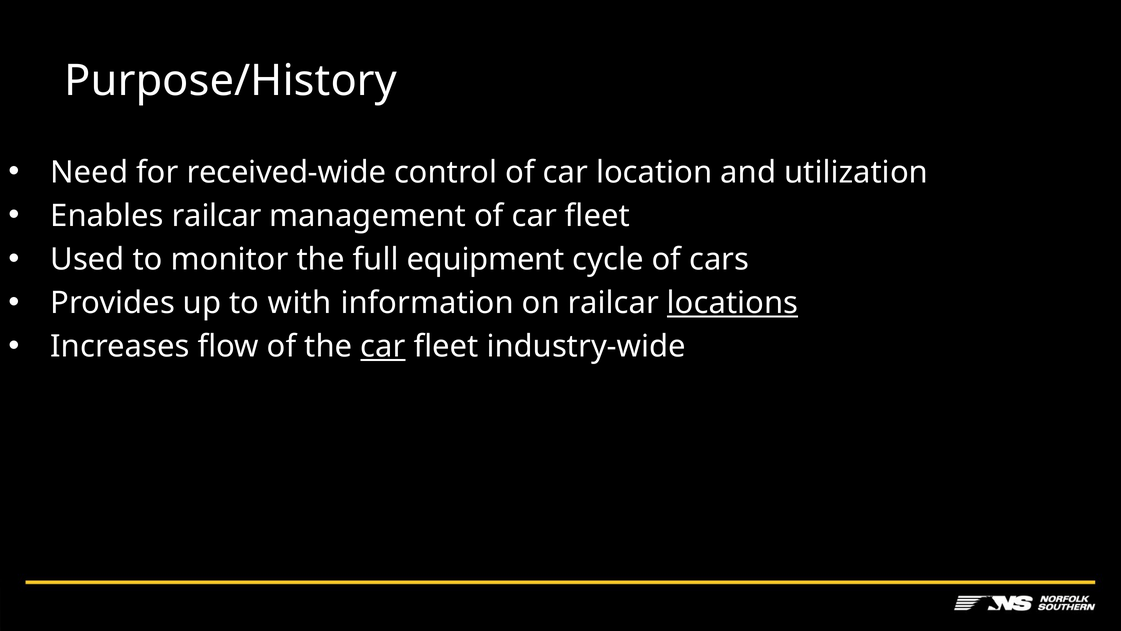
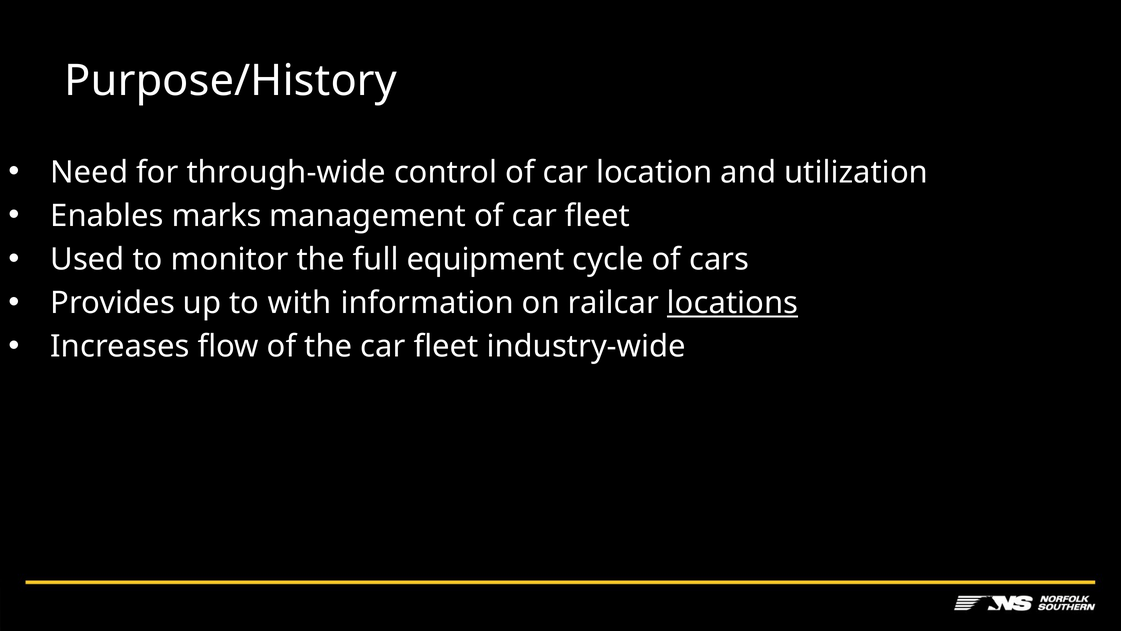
received-wide: received-wide -> through-wide (286, 172)
Enables railcar: railcar -> marks (217, 216)
car underline: present -> none (383, 346)
